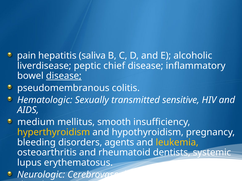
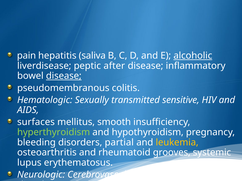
alcoholic underline: none -> present (193, 56)
chief: chief -> after (114, 66)
medium: medium -> surfaces (36, 122)
hyperthyroidism colour: yellow -> light green (54, 133)
agents: agents -> partial (119, 143)
dentists: dentists -> grooves (172, 153)
